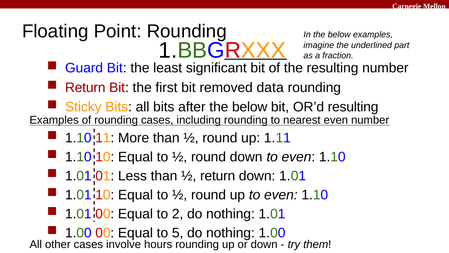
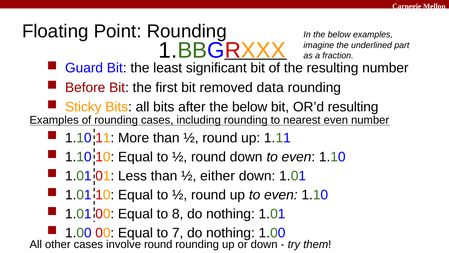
Return: Return -> Before (85, 87)
½ return: return -> either (218, 176)
2: 2 -> 8 (178, 214)
5: 5 -> 7 (178, 233)
involve hours: hours -> round (158, 244)
